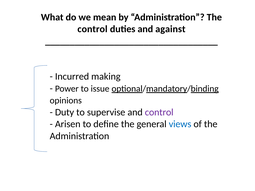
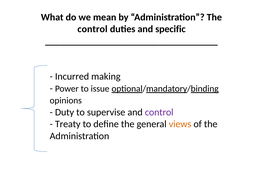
against: against -> specific (170, 29)
Arisen: Arisen -> Treaty (68, 124)
views colour: blue -> orange (180, 124)
